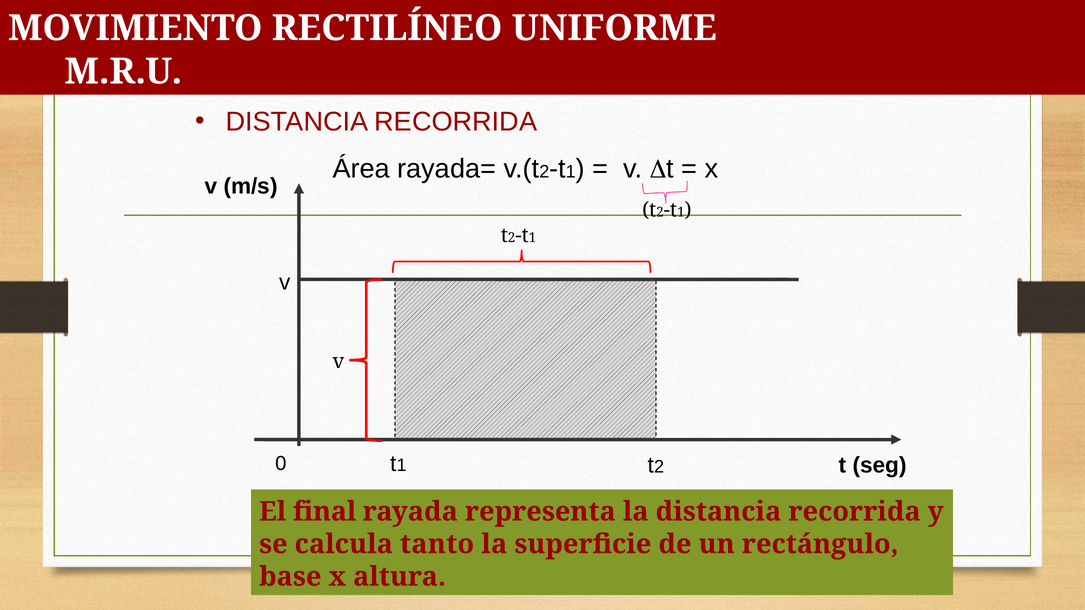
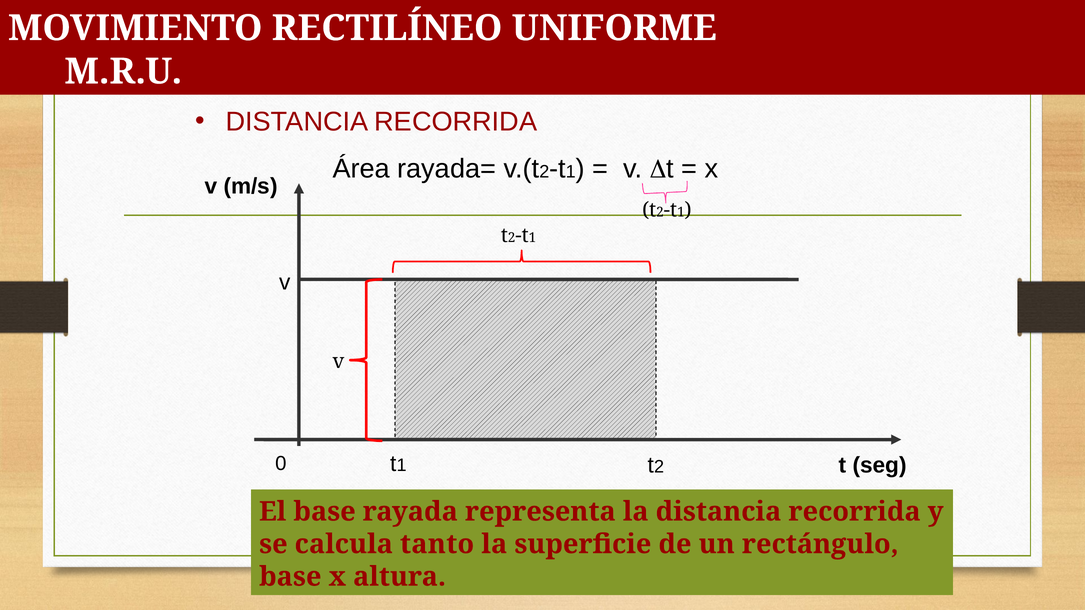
El final: final -> base (325, 512)
